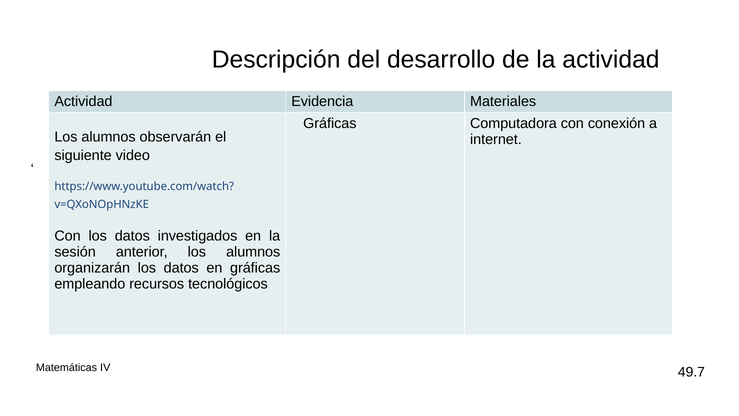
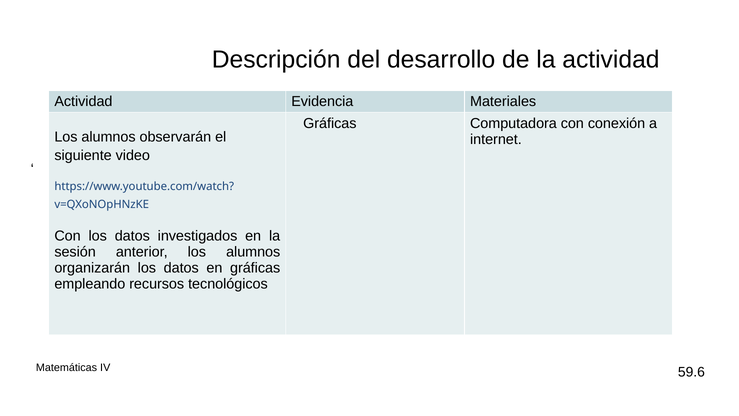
49.7: 49.7 -> 59.6 (691, 372)
